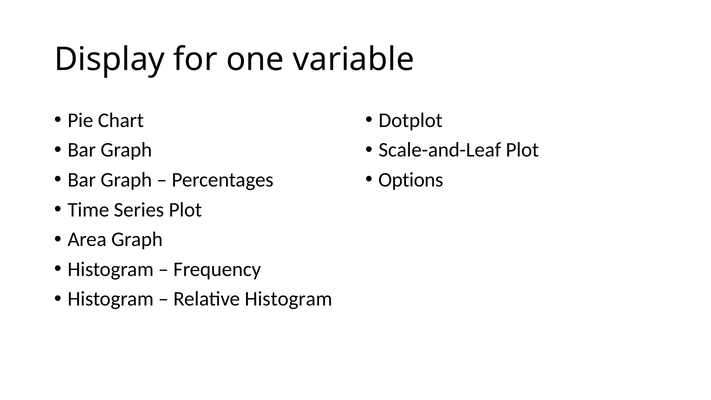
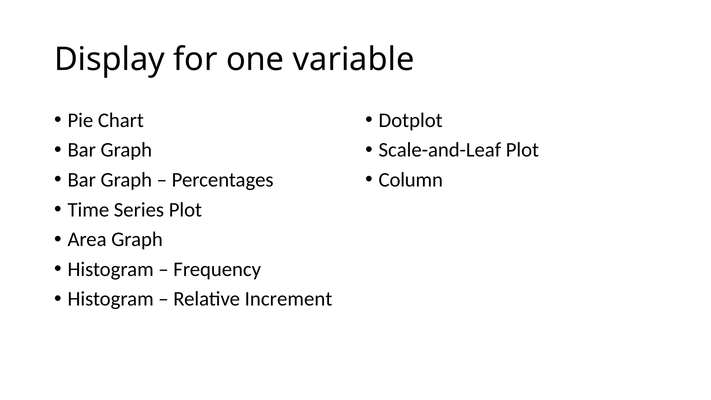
Options: Options -> Column (411, 180)
Relative Histogram: Histogram -> Increment (288, 299)
